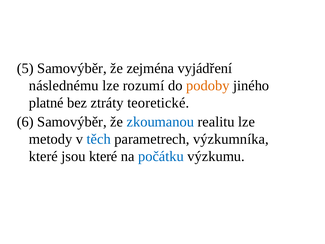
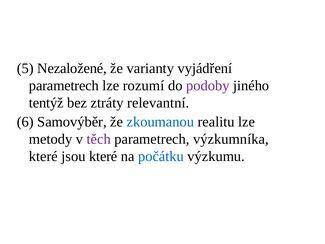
5 Samovýběr: Samovýběr -> Nezaložené (72, 68)
zejména: zejména -> varianty (150, 68)
následnému: následnému -> parametrech (64, 86)
podoby colour: orange -> purple (208, 86)
platné: platné -> tentýž (46, 103)
teoretické: teoretické -> relevantní (158, 103)
těch colour: blue -> purple (99, 139)
